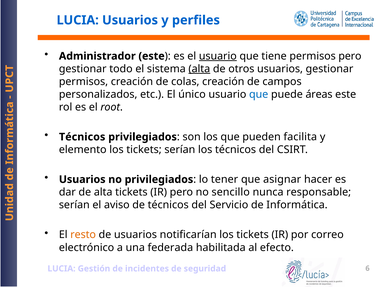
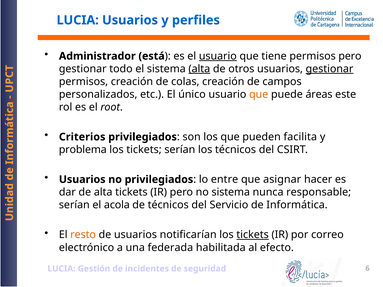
Administrador este: este -> está (152, 56)
gestionar underline: none -> present (330, 69)
que colour: blue -> orange (259, 94)
Técnicos: Técnicos -> Criterios (82, 137)
elemento: elemento -> problema (83, 150)
tener: tener -> entre (225, 180)
no sencillo: sencillo -> sistema (231, 192)
aviso: aviso -> acola (117, 205)
tickets underline: none -> present (253, 235)
